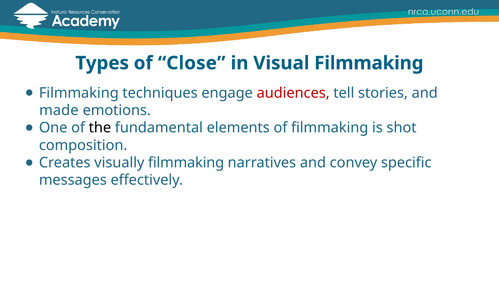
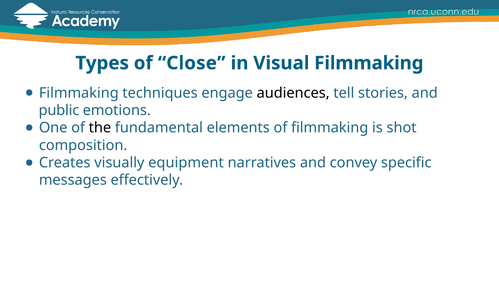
audiences colour: red -> black (293, 93)
made: made -> public (59, 110)
visually filmmaking: filmmaking -> equipment (186, 163)
